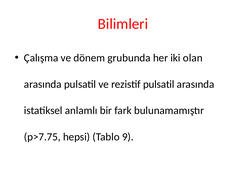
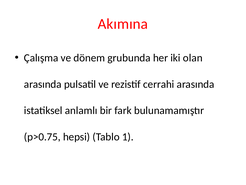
Bilimleri: Bilimleri -> Akımına (123, 24)
rezistif pulsatil: pulsatil -> cerrahi (159, 84)
p>7.75: p>7.75 -> p>0.75 (42, 136)
9: 9 -> 1 (128, 136)
